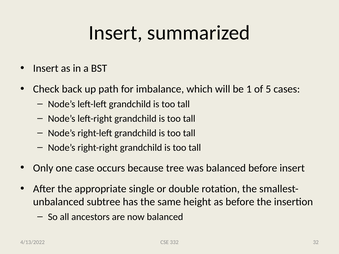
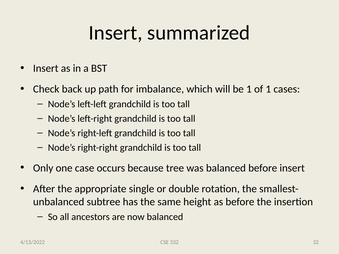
of 5: 5 -> 1 (268, 89)
